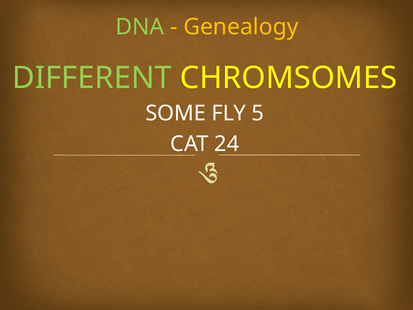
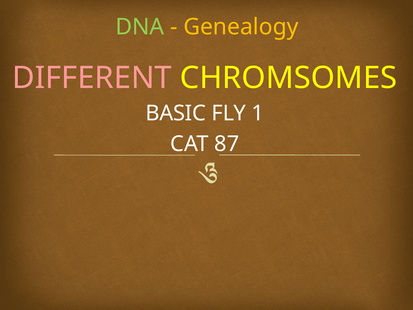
DIFFERENT colour: light green -> pink (92, 78)
SOME: SOME -> BASIC (176, 113)
5: 5 -> 1 (258, 113)
24: 24 -> 87 (227, 144)
